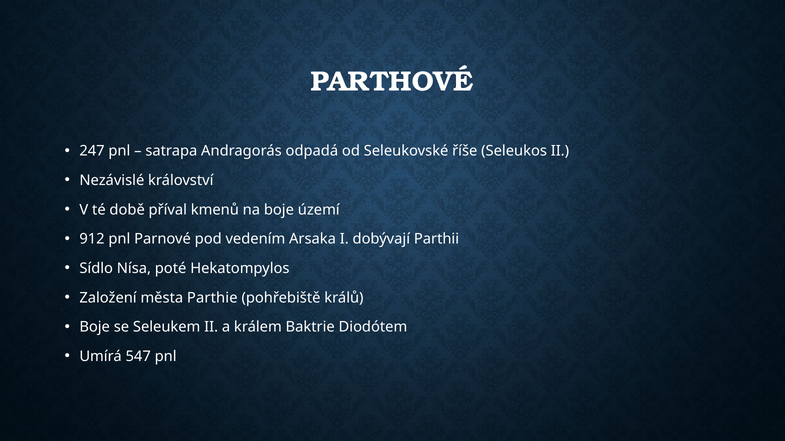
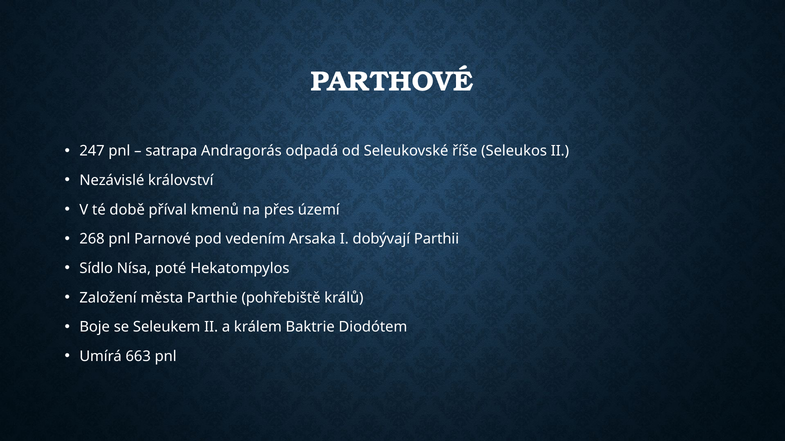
na boje: boje -> přes (279, 210)
912: 912 -> 268 (92, 239)
547: 547 -> 663 (138, 357)
